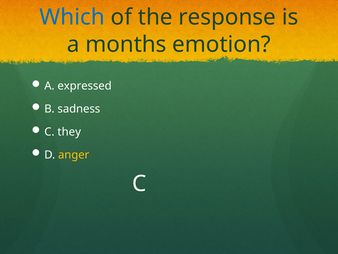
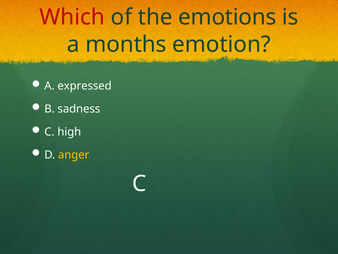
Which colour: blue -> red (72, 17)
response: response -> emotions (227, 17)
they: they -> high (69, 132)
